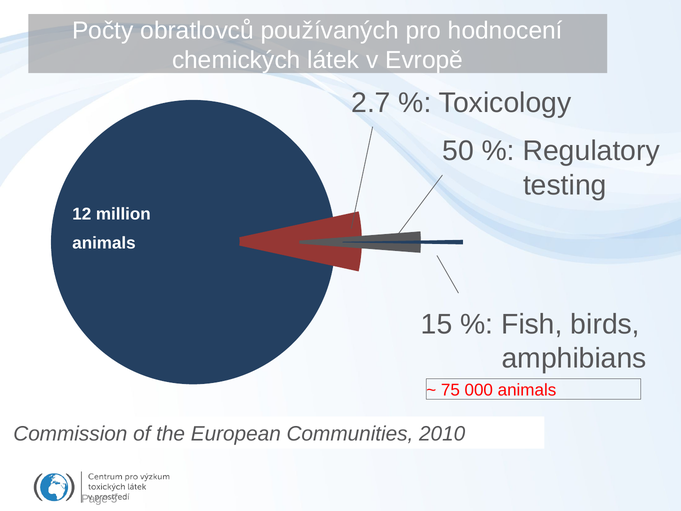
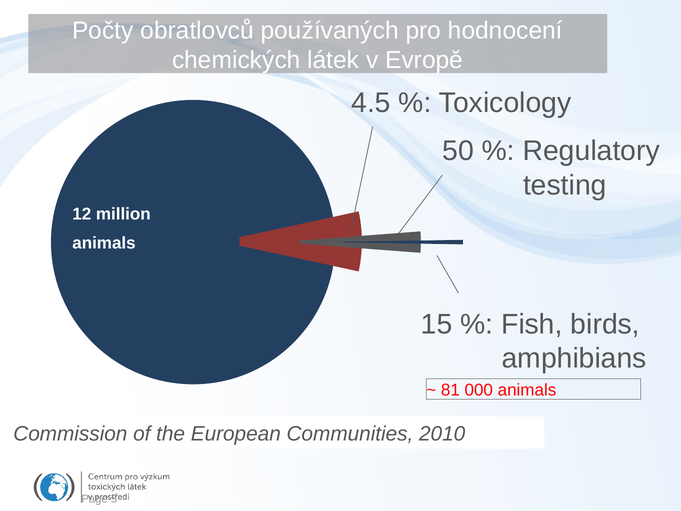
2.7: 2.7 -> 4.5 (371, 103)
75: 75 -> 81 (450, 390)
